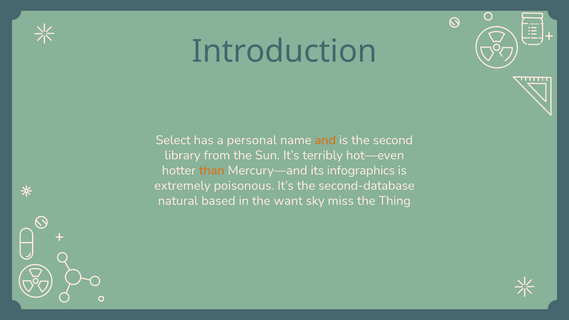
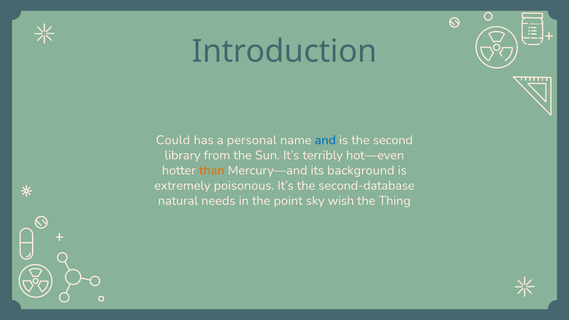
Select: Select -> Could (173, 140)
and colour: orange -> blue (325, 140)
infographics: infographics -> background (361, 170)
based: based -> needs (218, 201)
want: want -> point (288, 201)
miss: miss -> wish (341, 201)
